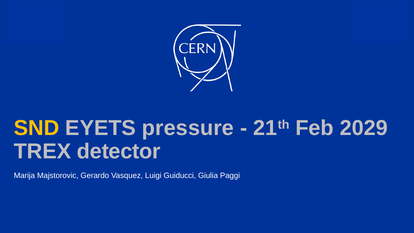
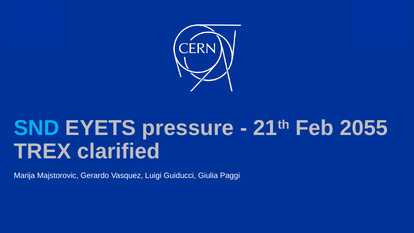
SND colour: yellow -> light blue (37, 128)
2029: 2029 -> 2055 (364, 128)
detector: detector -> clarified (119, 151)
